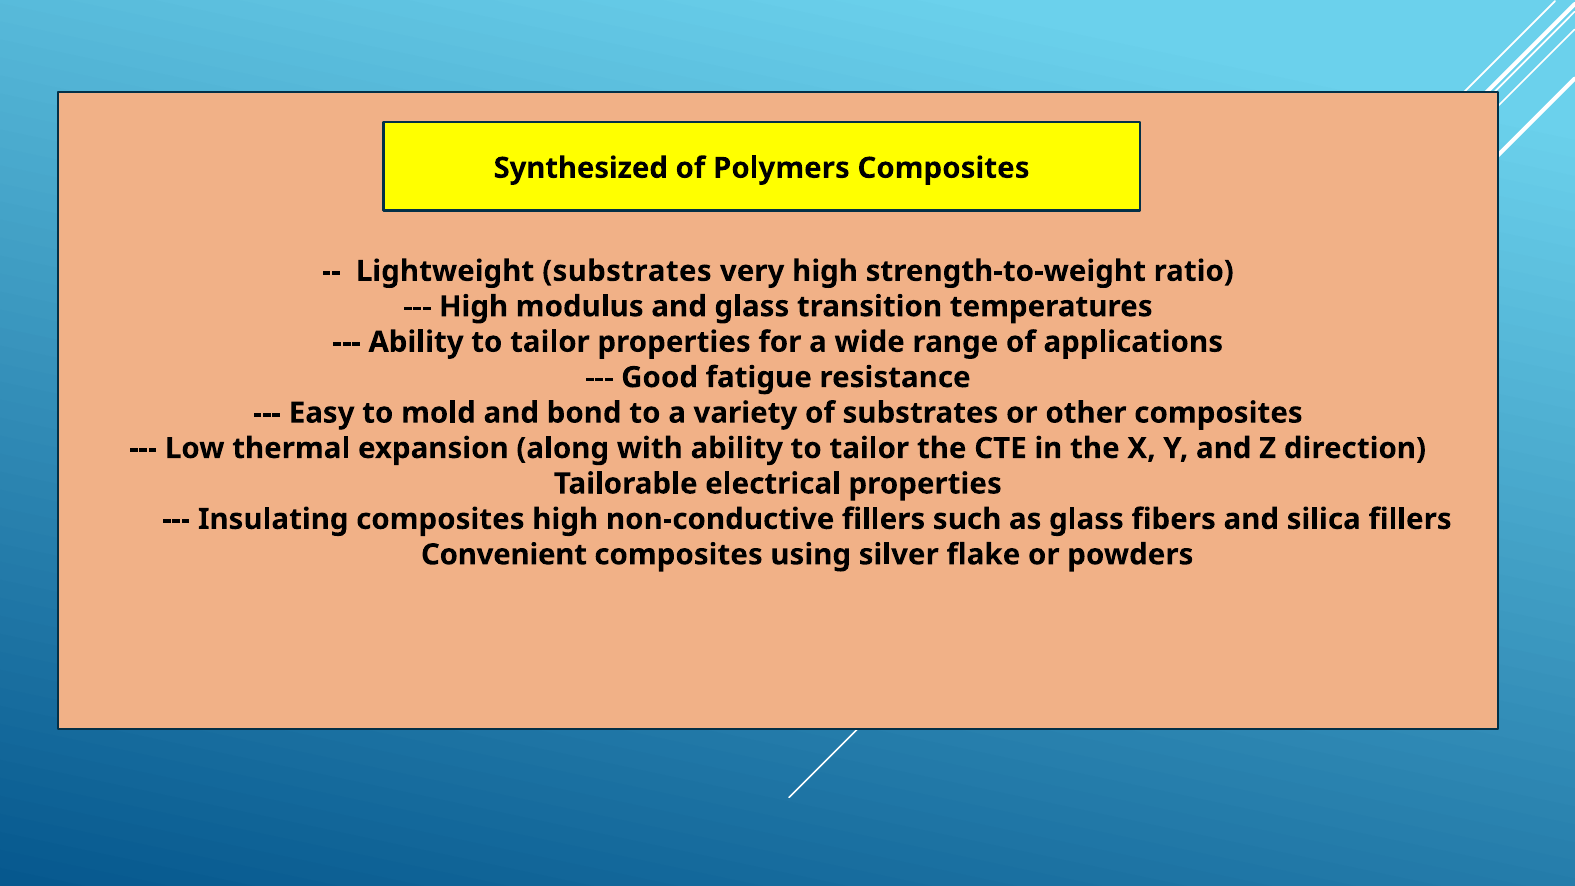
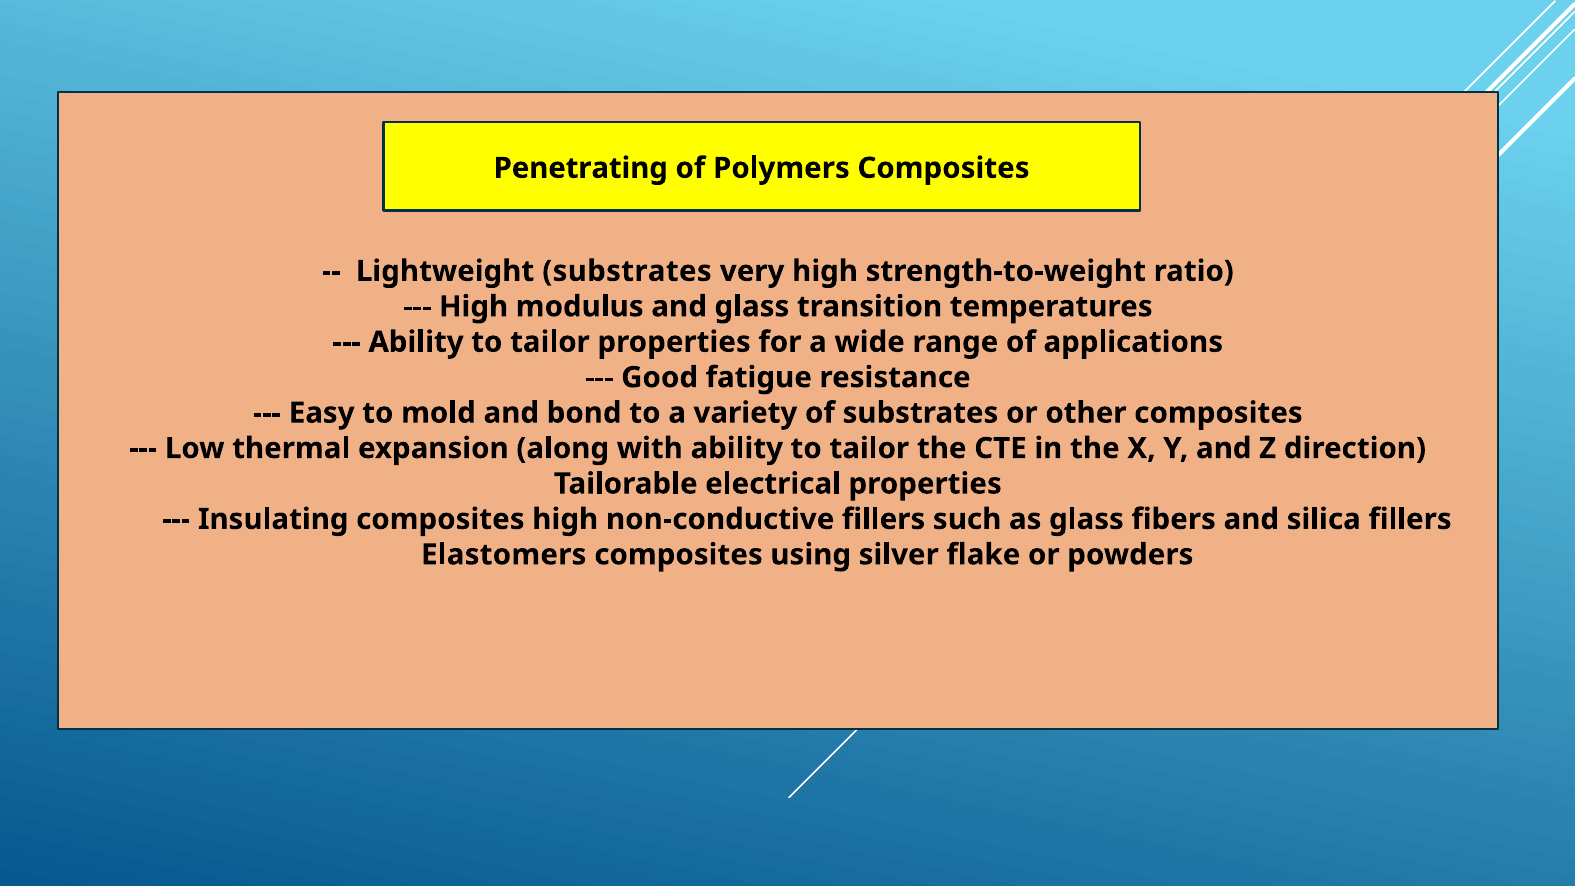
Synthesized: Synthesized -> Penetrating (581, 168)
Convenient: Convenient -> Elastomers (504, 555)
